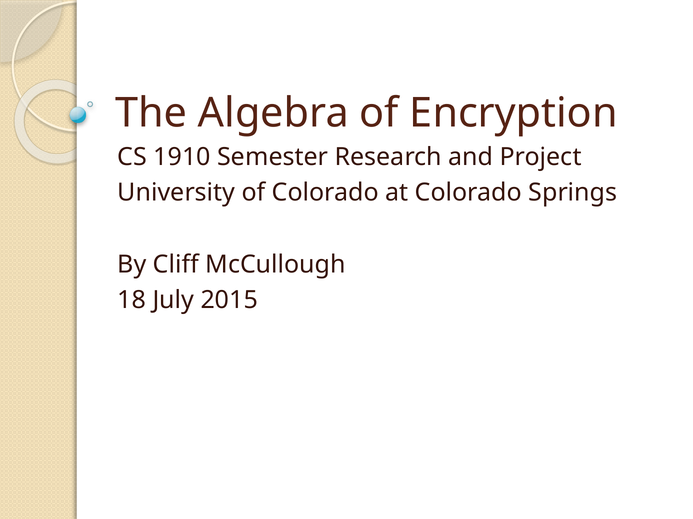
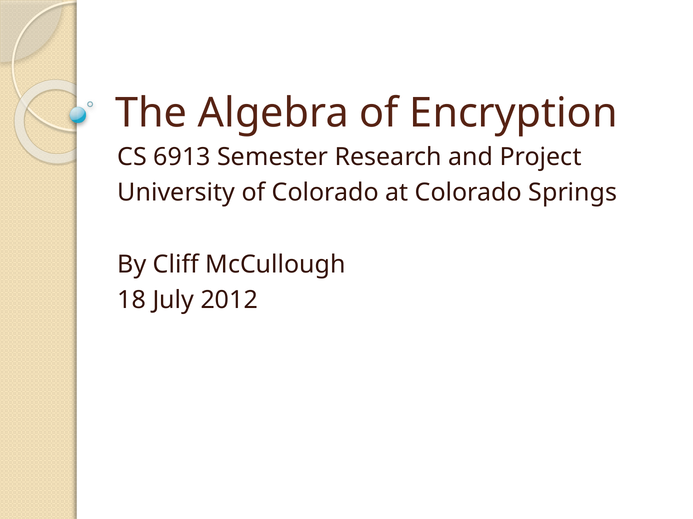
1910: 1910 -> 6913 (182, 157)
2015: 2015 -> 2012 (229, 301)
